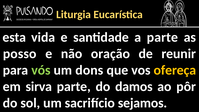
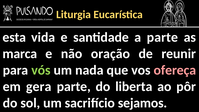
posso: posso -> marca (20, 54)
dons: dons -> nada (89, 70)
ofereça colour: yellow -> pink (175, 70)
sirva: sirva -> gera (39, 86)
damos: damos -> liberta (134, 86)
